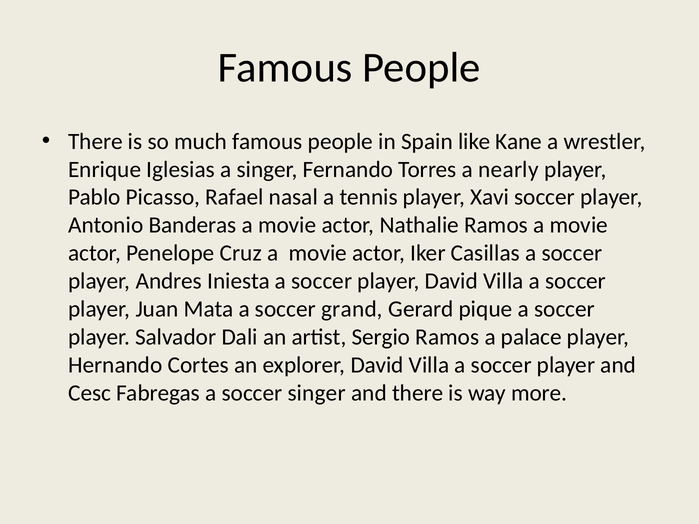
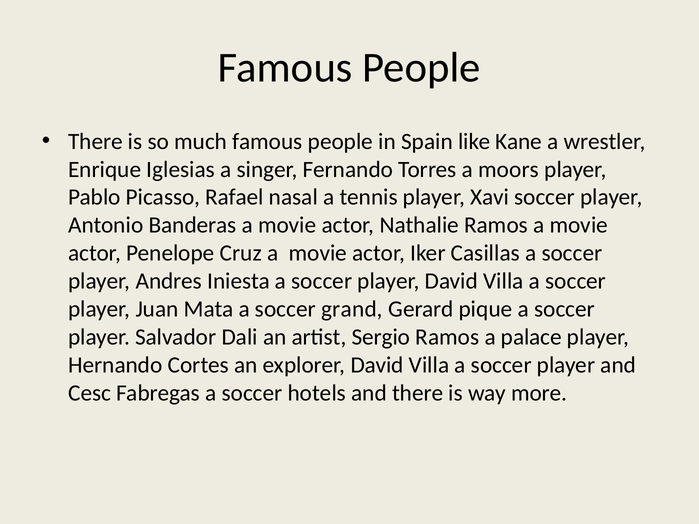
nearly: nearly -> moors (509, 169)
soccer singer: singer -> hotels (317, 393)
